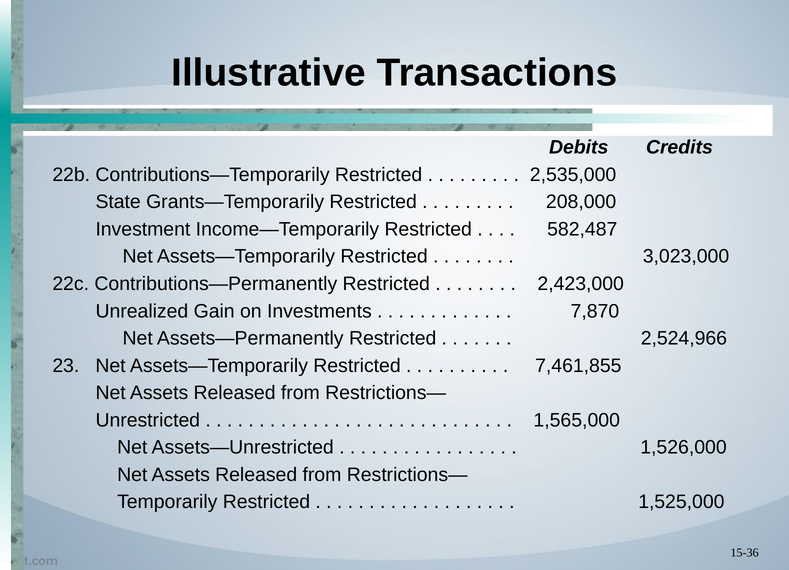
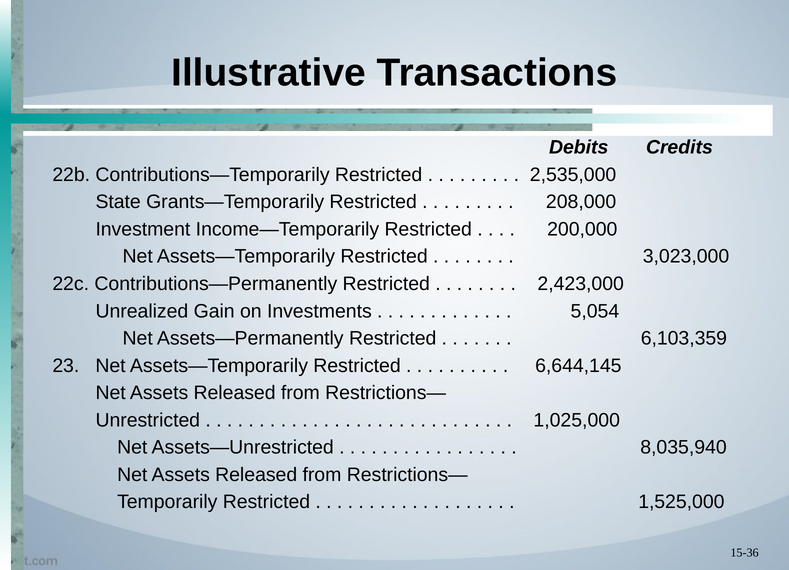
582,487: 582,487 -> 200,000 (582, 229)
7,870: 7,870 -> 5,054 (595, 311)
2,524,966: 2,524,966 -> 6,103,359 (684, 338)
7,461,855: 7,461,855 -> 6,644,145 (578, 366)
1,565,000: 1,565,000 -> 1,025,000 (577, 420)
1,526,000: 1,526,000 -> 8,035,940 (684, 447)
